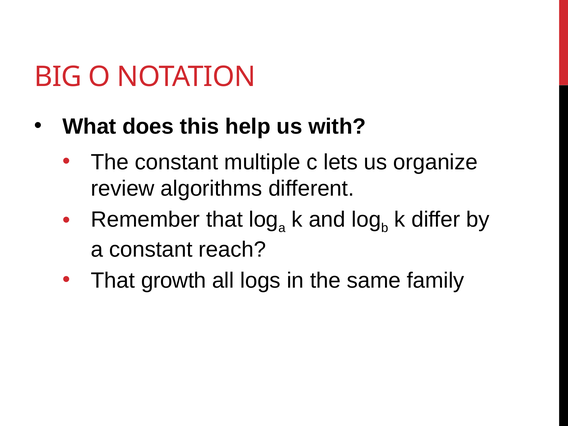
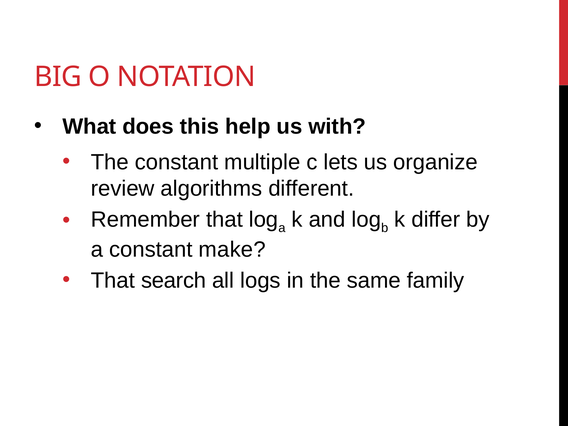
reach: reach -> make (232, 249)
growth: growth -> search (174, 280)
